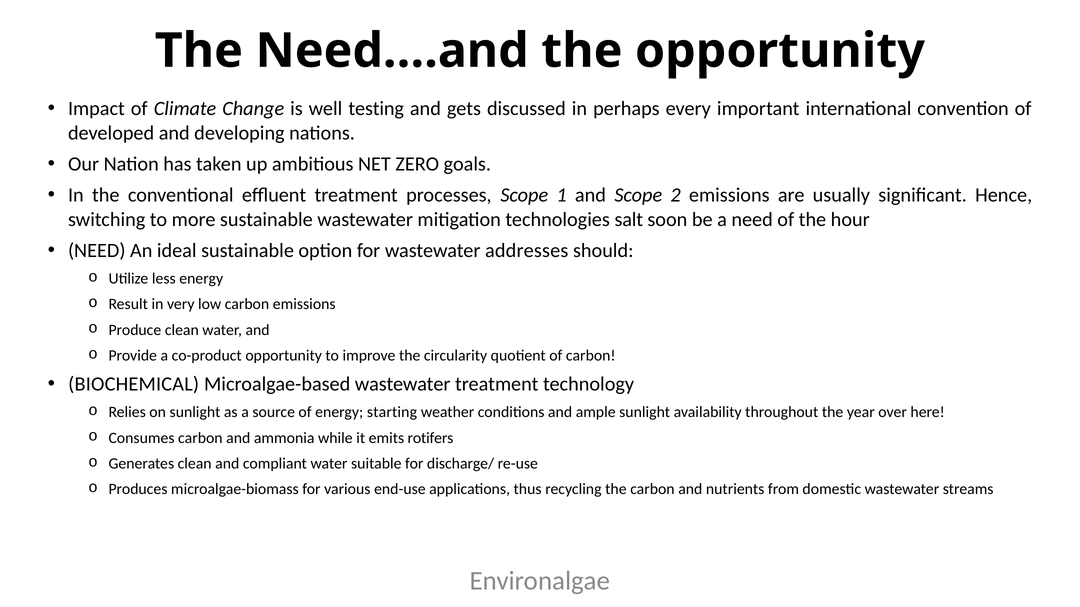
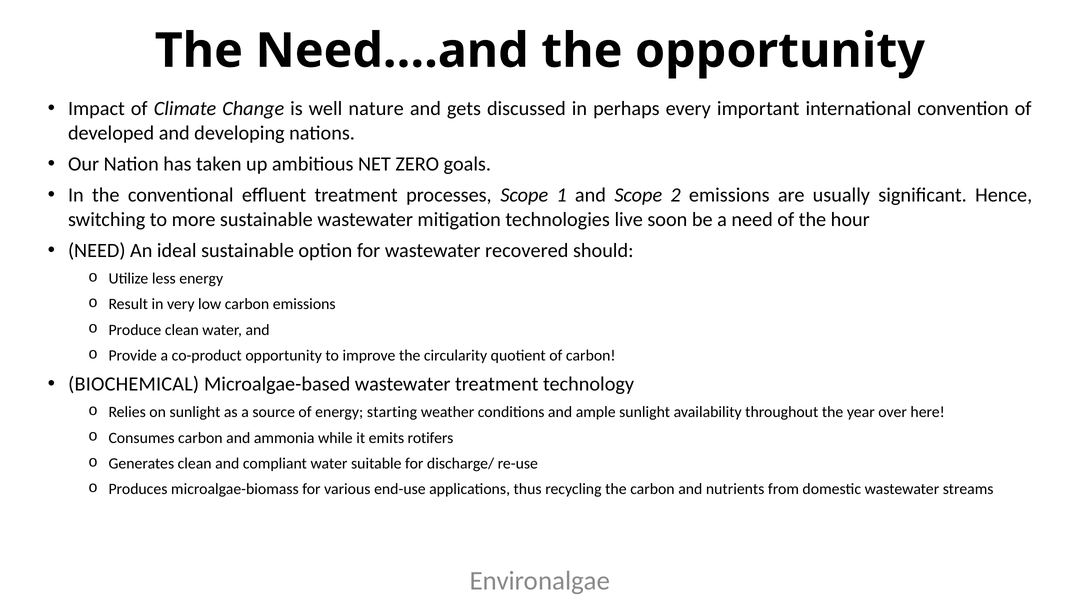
testing: testing -> nature (376, 109)
salt: salt -> live (629, 220)
addresses: addresses -> recovered (527, 251)
